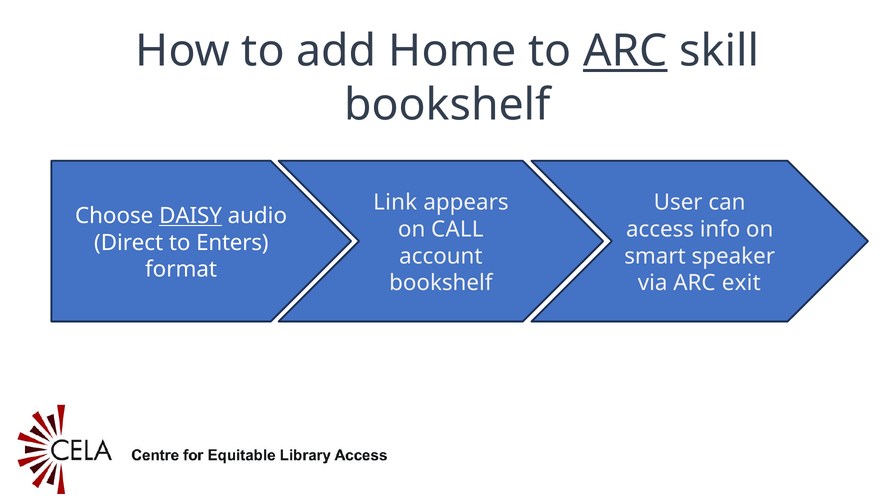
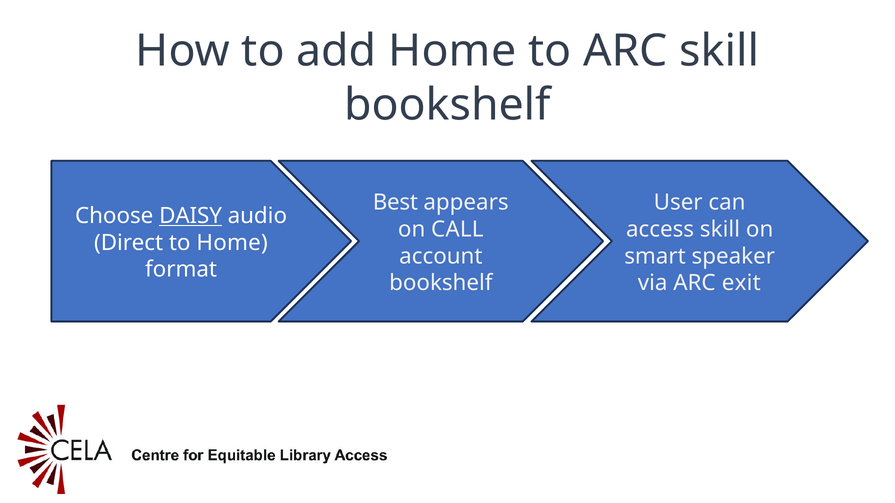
ARC underline: present -> none (625, 51)
Link: Link -> Best (395, 203)
access info: info -> skill (720, 230)
to Enters: Enters -> Home (232, 243)
